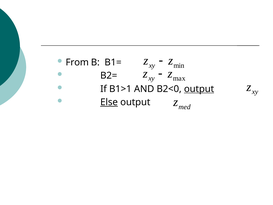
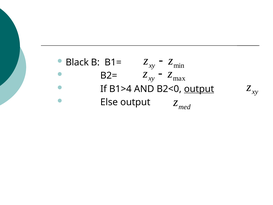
From: From -> Black (77, 62)
B1>1: B1>1 -> B1>4 (120, 89)
Else underline: present -> none (109, 102)
